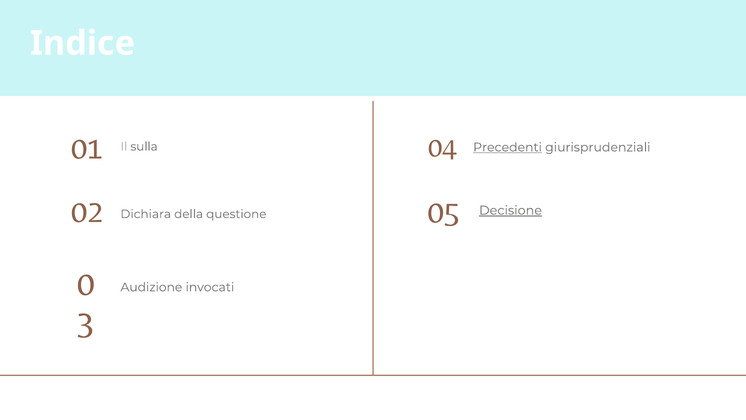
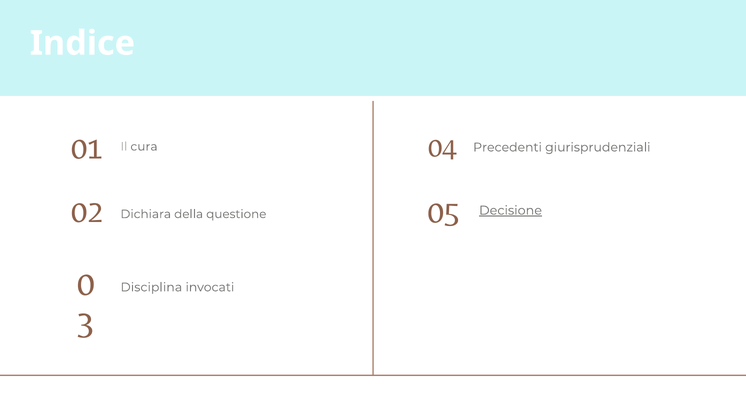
sulla: sulla -> cura (144, 146)
Precedenti underline: present -> none (507, 147)
Audizione: Audizione -> Disciplina (151, 287)
